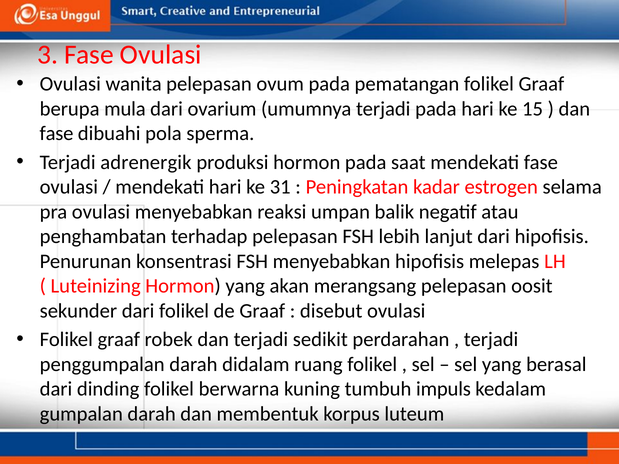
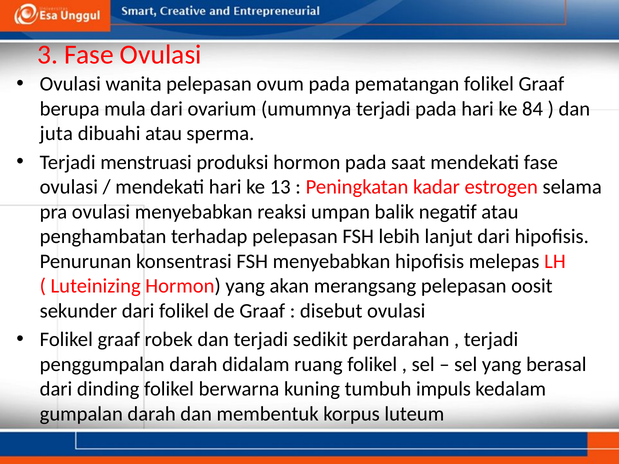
15: 15 -> 84 (533, 109)
fase: fase -> juta (56, 134)
dibuahi pola: pola -> atau (164, 134)
adrenergik: adrenergik -> menstruasi (146, 162)
31: 31 -> 13 (280, 187)
